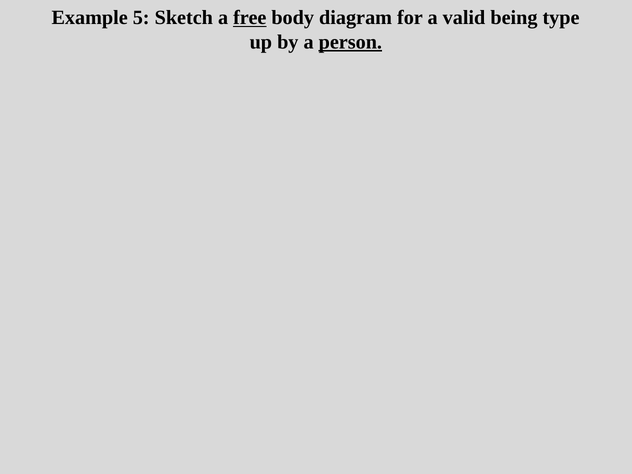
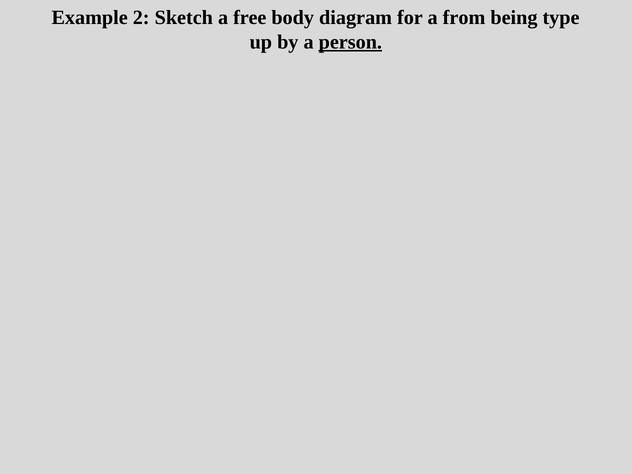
5: 5 -> 2 (141, 18)
free underline: present -> none (250, 18)
valid: valid -> from (464, 18)
